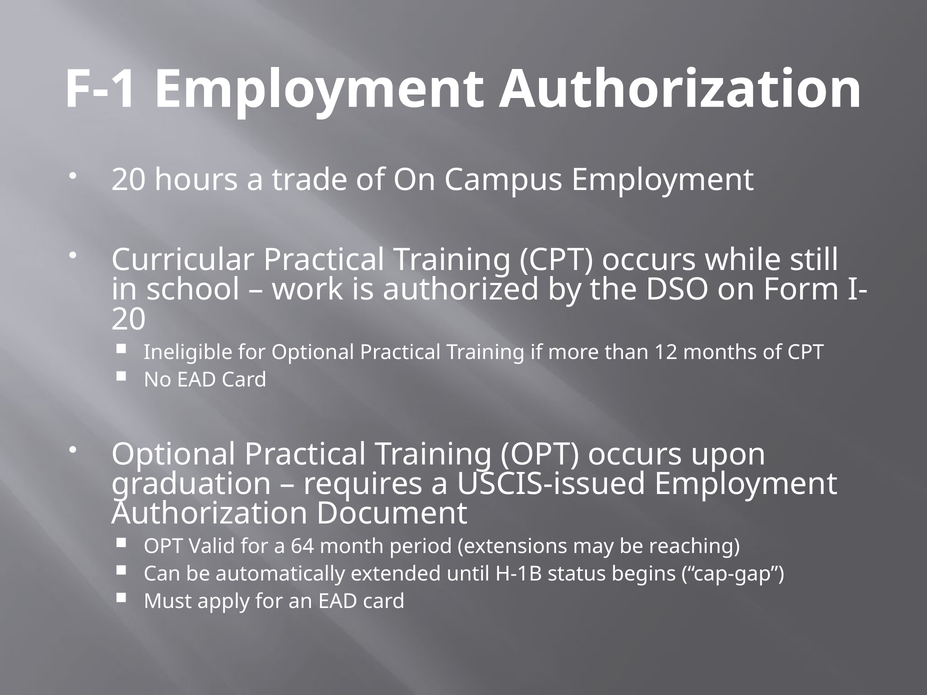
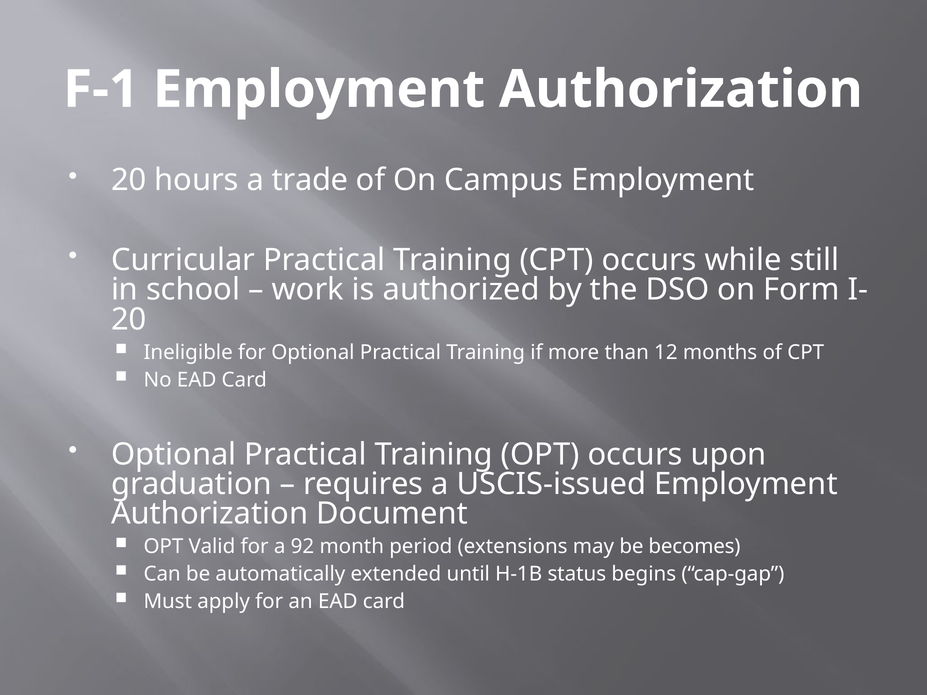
64: 64 -> 92 (302, 547)
reaching: reaching -> becomes (695, 547)
